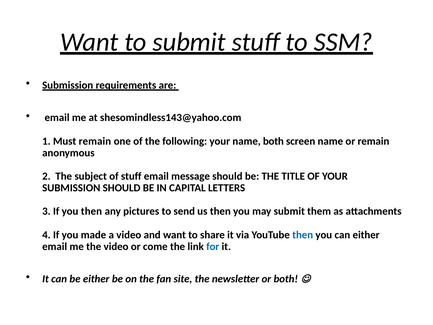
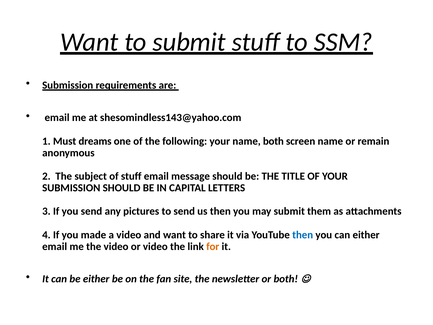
Must remain: remain -> dreams (95, 141)
you then: then -> send (91, 211)
or come: come -> video (155, 246)
for colour: blue -> orange (213, 246)
